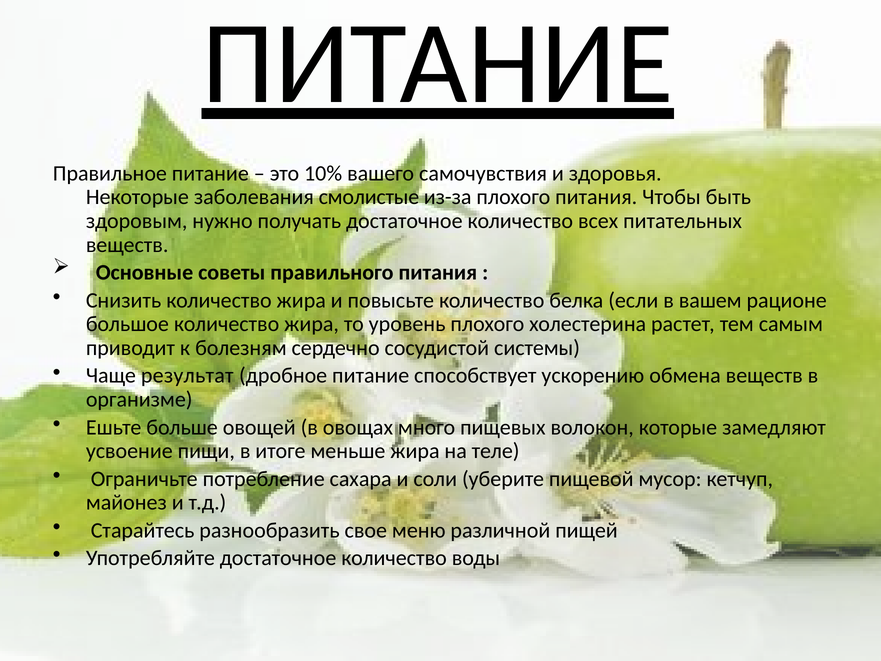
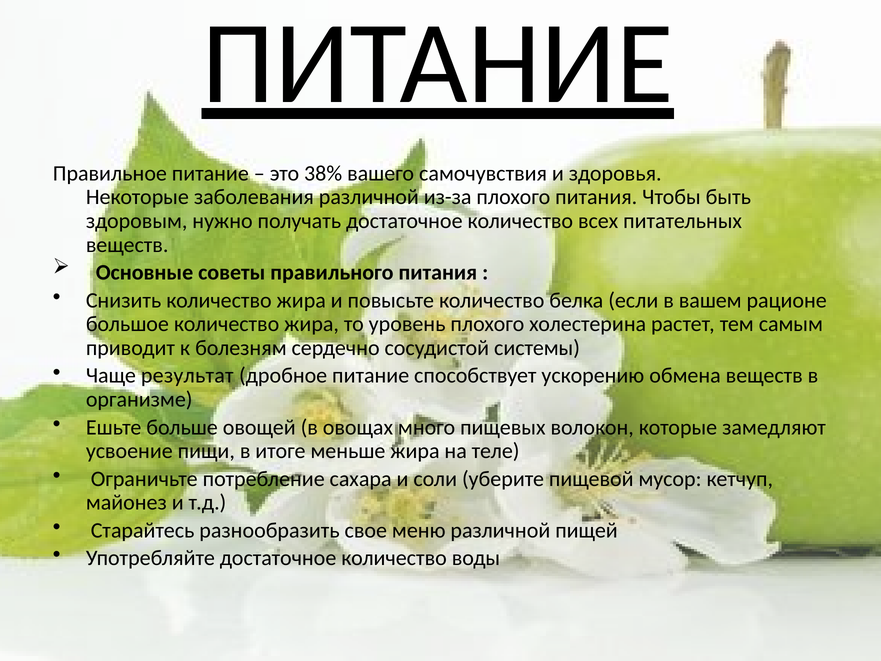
10%: 10% -> 38% (323, 173)
заболевания смолистые: смолистые -> различной (369, 197)
